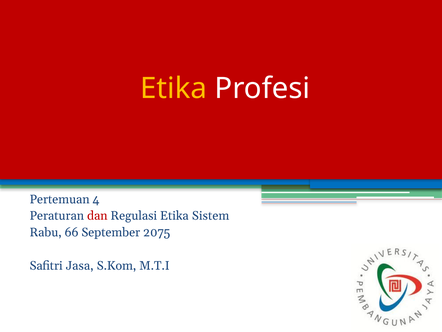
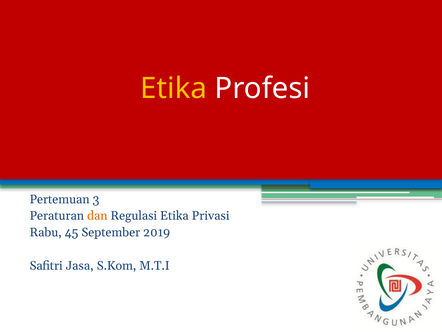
4: 4 -> 3 (96, 199)
dan colour: red -> orange (97, 216)
Sistem: Sistem -> Privasi (211, 216)
66: 66 -> 45 (71, 232)
2075: 2075 -> 2019 (157, 232)
